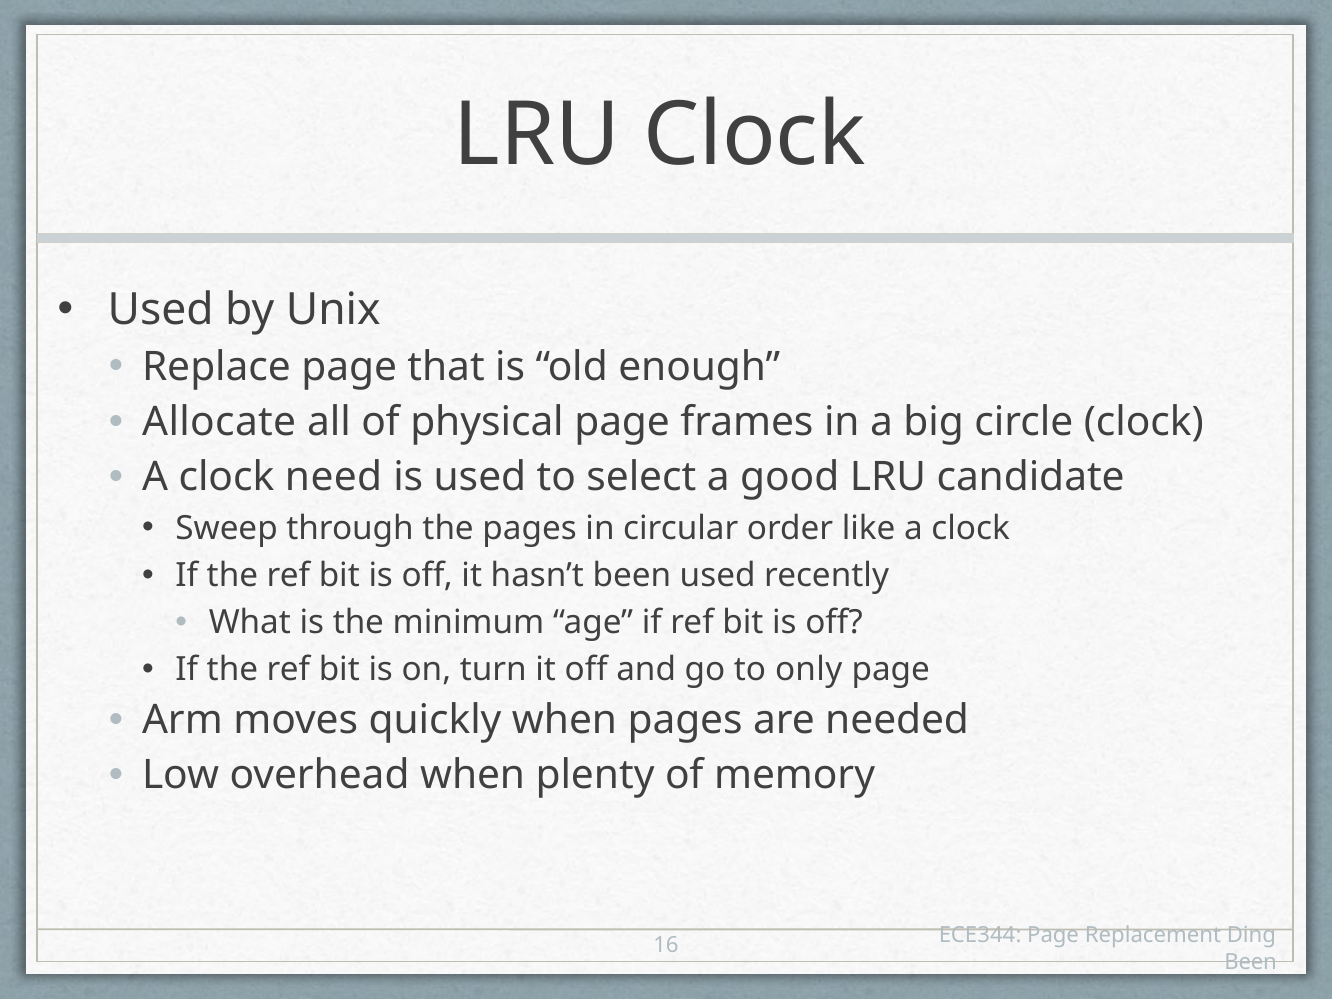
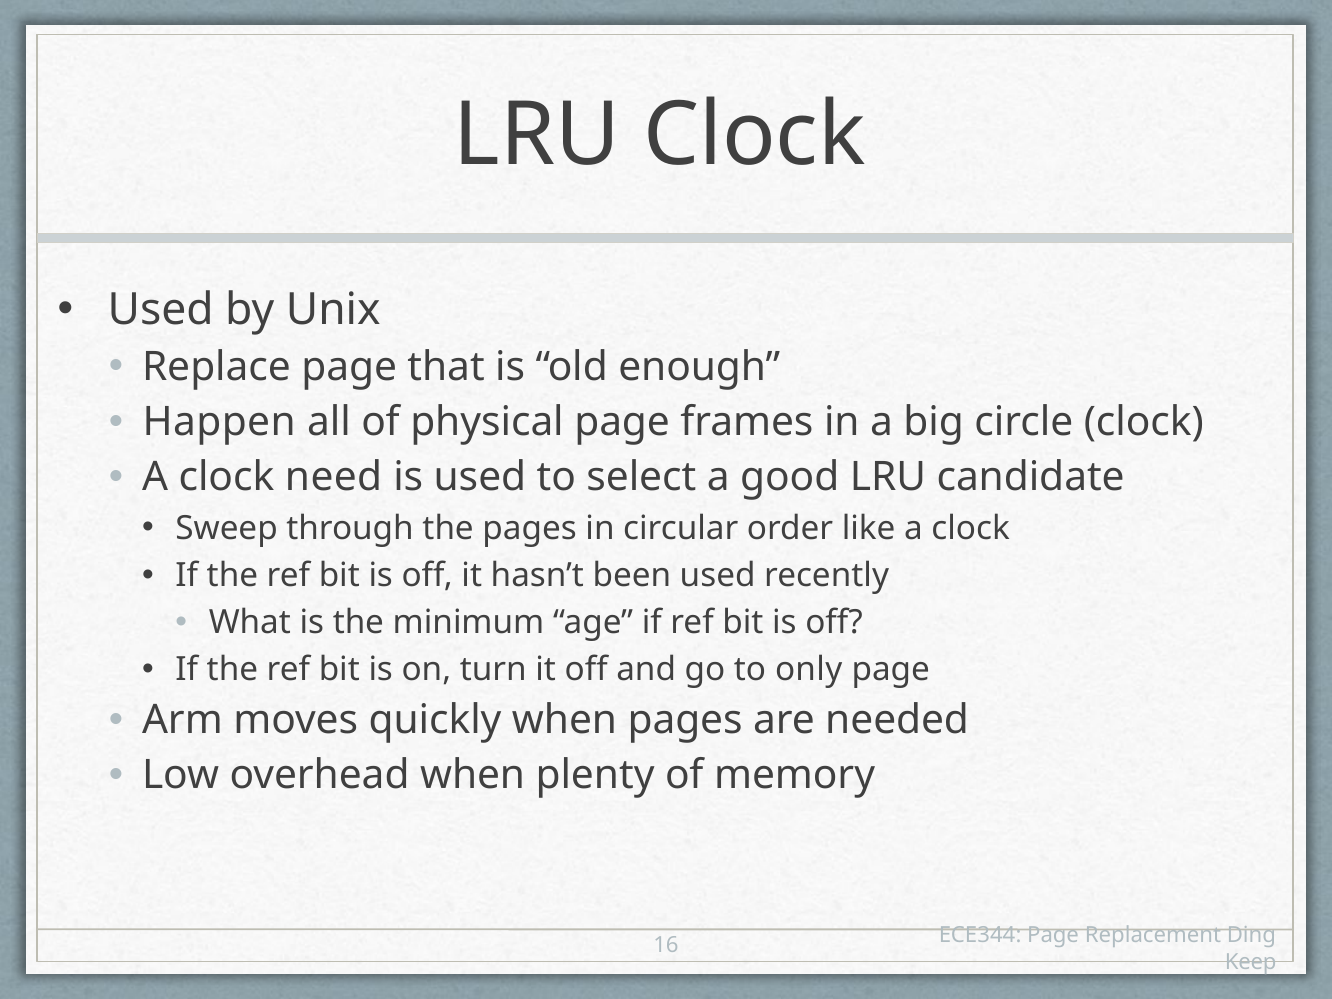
Allocate: Allocate -> Happen (219, 422)
Been: Been -> Keep (1251, 962)
